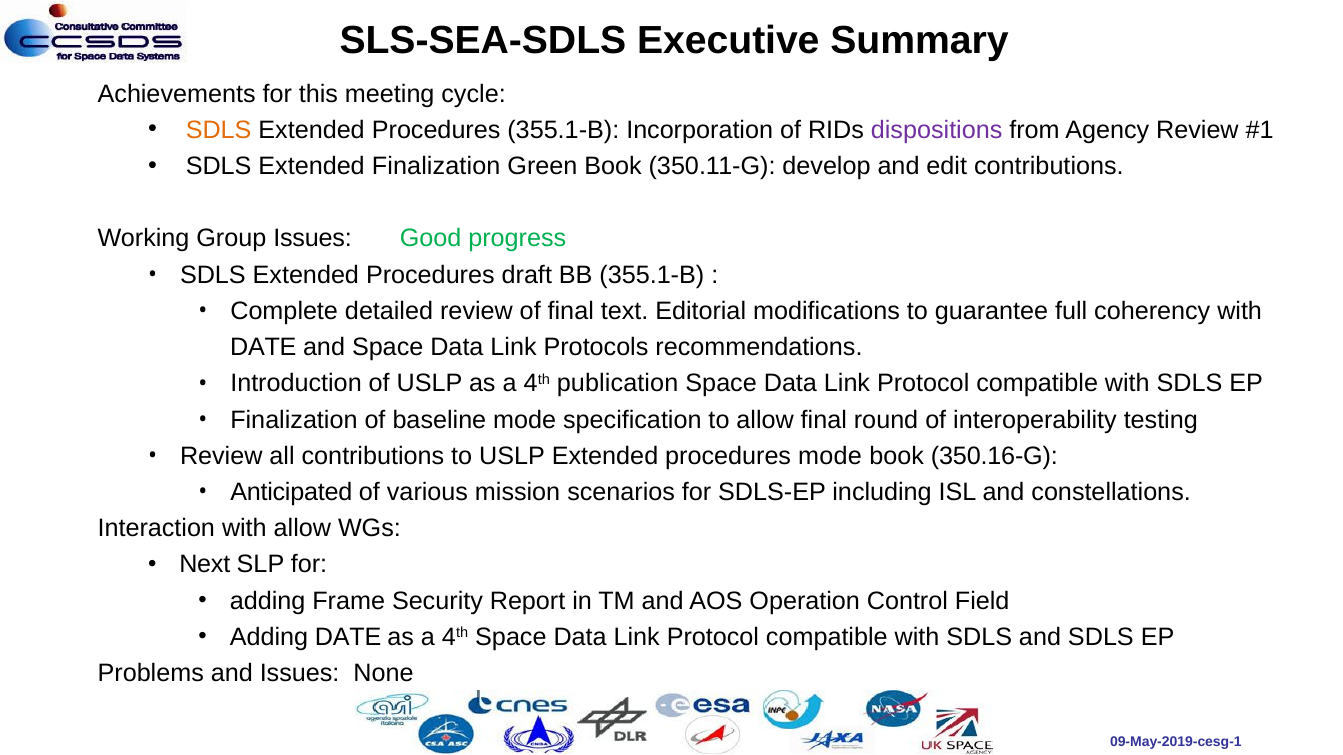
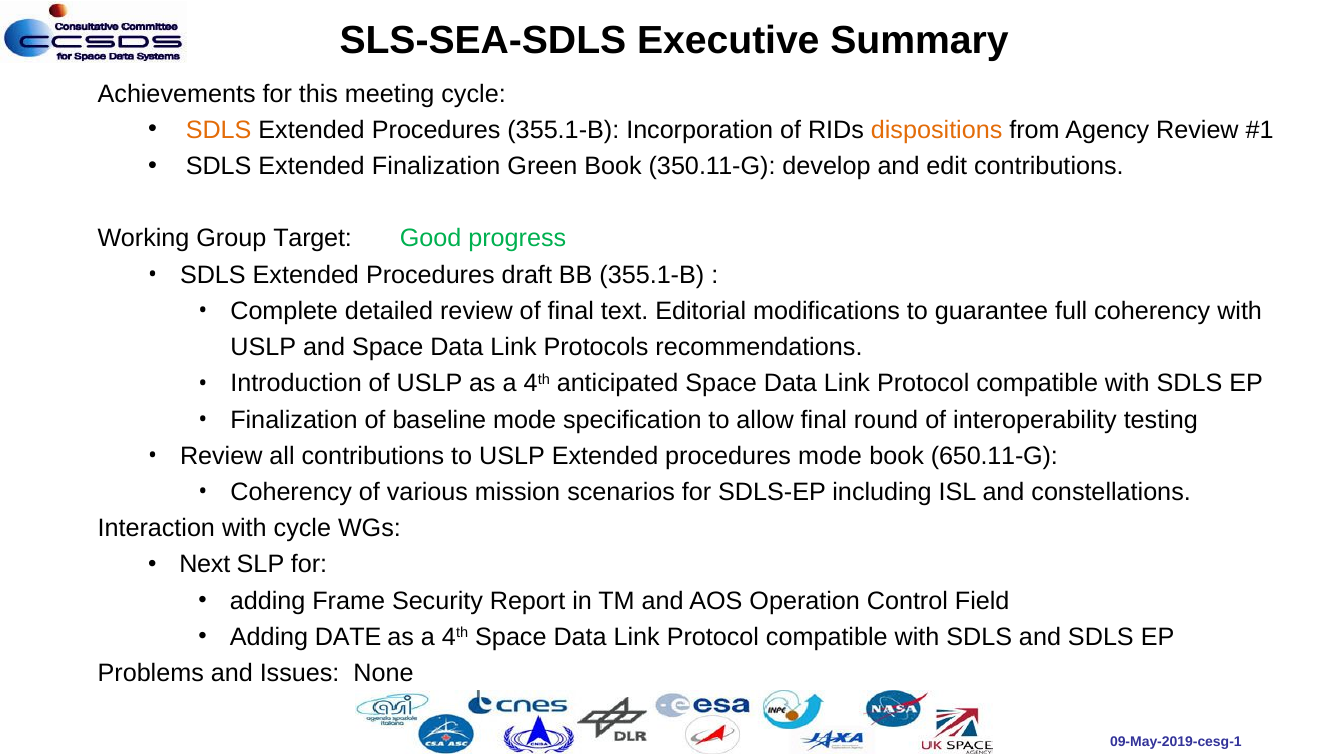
dispositions colour: purple -> orange (937, 130)
Group Issues: Issues -> Target (313, 239)
DATE: DATE -> USLP (263, 348)
publication: publication -> anticipated (618, 384)
350.16-G: 350.16-G -> 650.11-G (994, 456)
Anticipated: Anticipated -> Coherency (291, 492)
with allow: allow -> cycle (302, 529)
